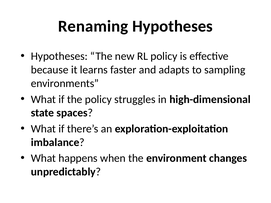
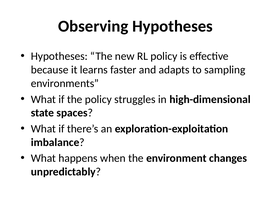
Renaming: Renaming -> Observing (93, 26)
